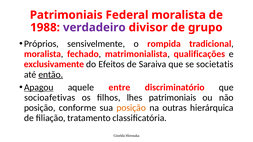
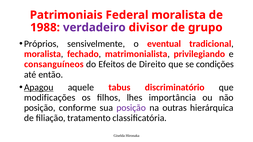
rompida: rompida -> eventual (164, 44)
qualificações: qualificações -> privilegiando (199, 54)
exclusivamente: exclusivamente -> consanguíneos (54, 64)
Saraiva: Saraiva -> Direito (153, 64)
societatis: societatis -> condições (215, 64)
então underline: present -> none (51, 75)
entre: entre -> tabus (119, 88)
socioafetivas: socioafetivas -> modificações (50, 98)
lhes patrimoniais: patrimoniais -> importância (172, 98)
posição colour: orange -> purple (131, 108)
